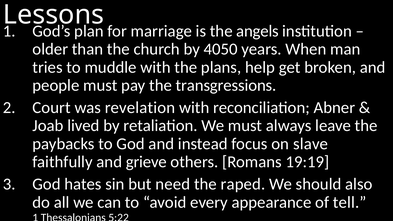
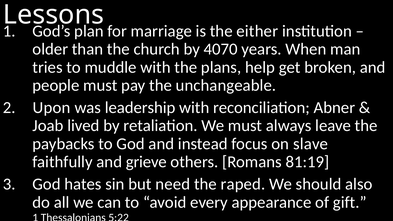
angels: angels -> either (257, 31)
4050: 4050 -> 4070 (221, 49)
transgressions: transgressions -> unchangeable (226, 85)
Court: Court -> Upon (52, 108)
revelation: revelation -> leadership (140, 108)
19:19: 19:19 -> 81:19 (307, 162)
tell: tell -> gift (350, 202)
